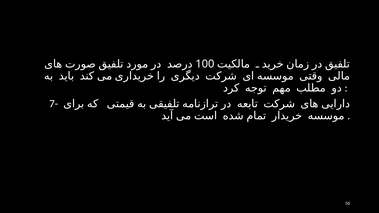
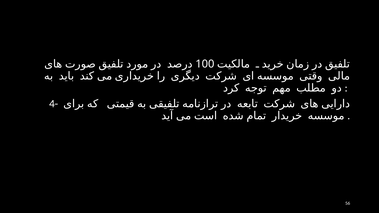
7-: 7- -> 4- (54, 104)
